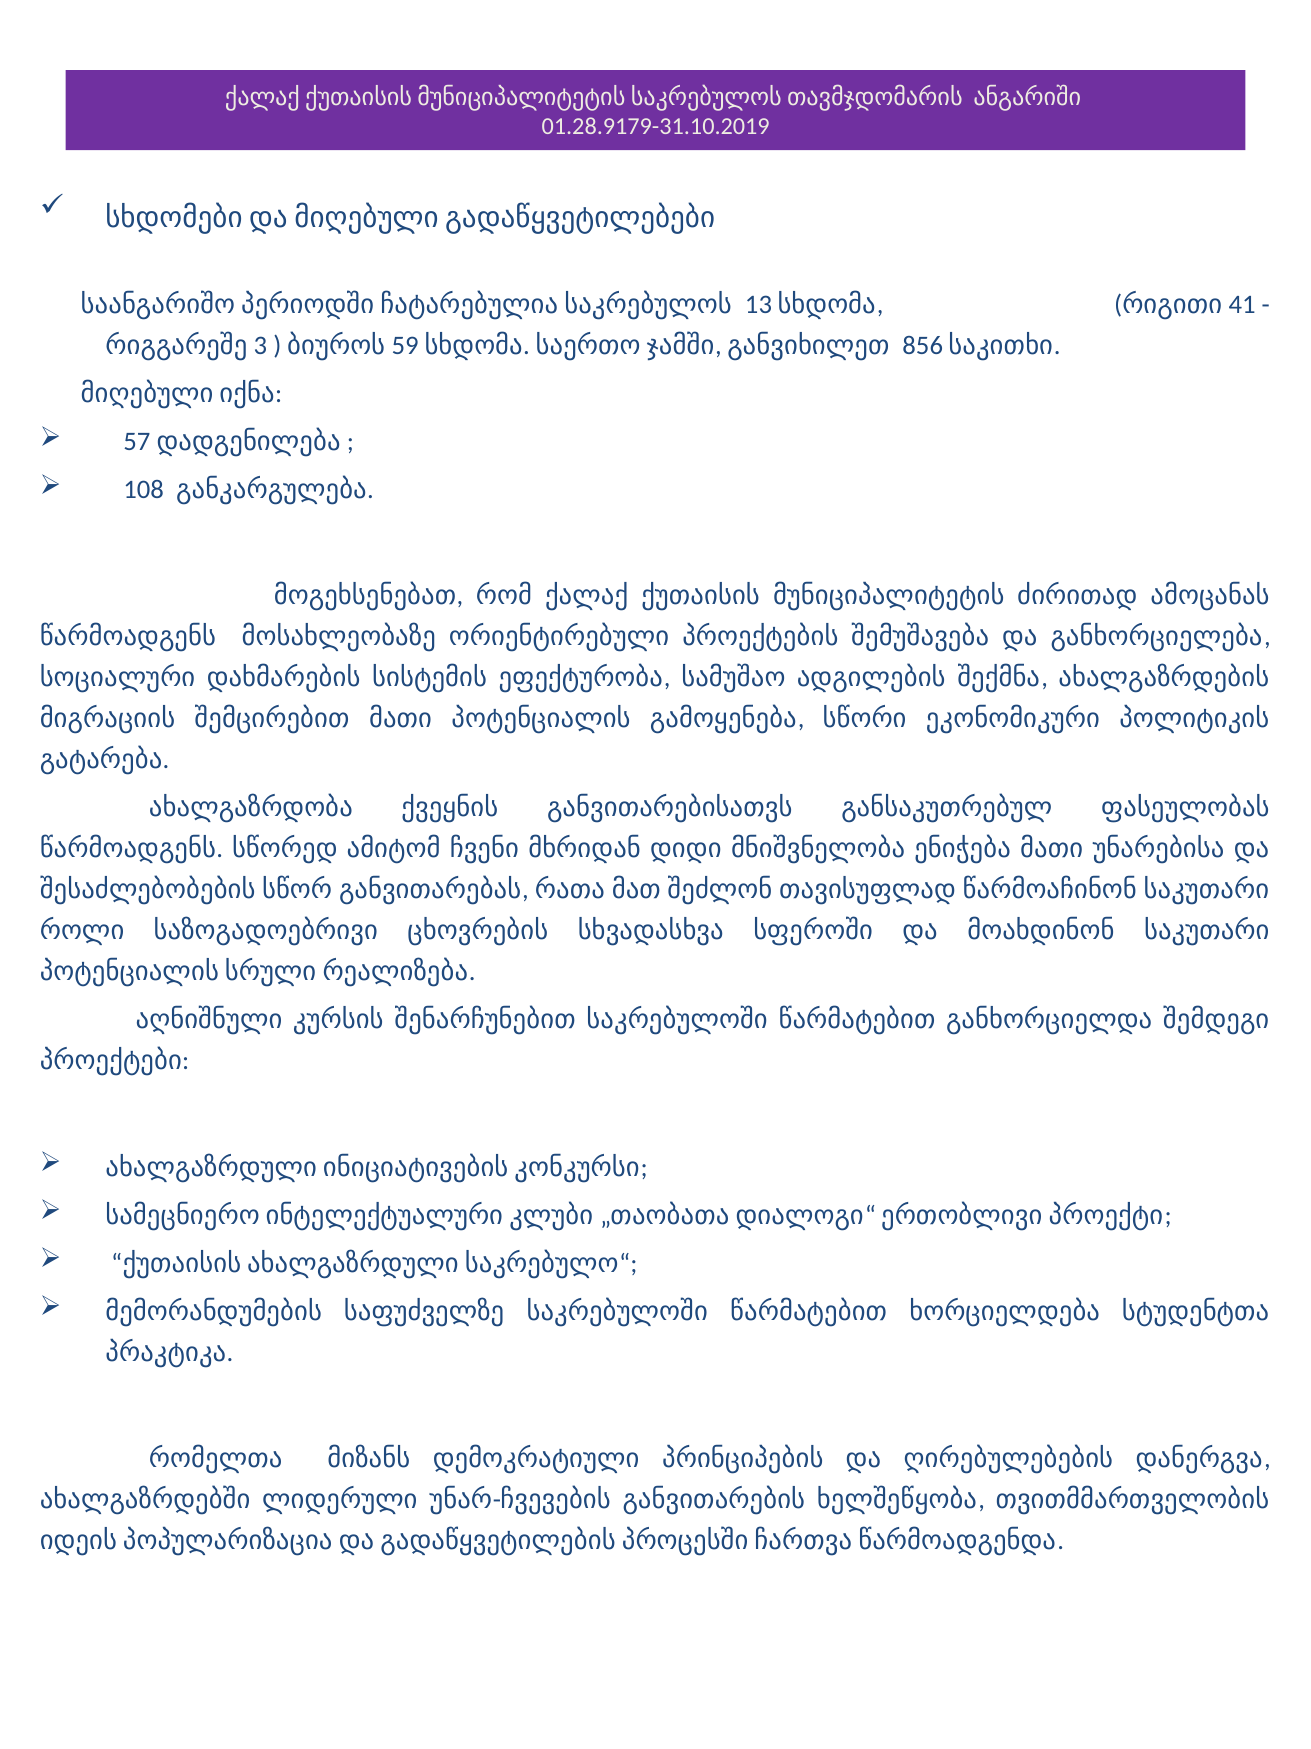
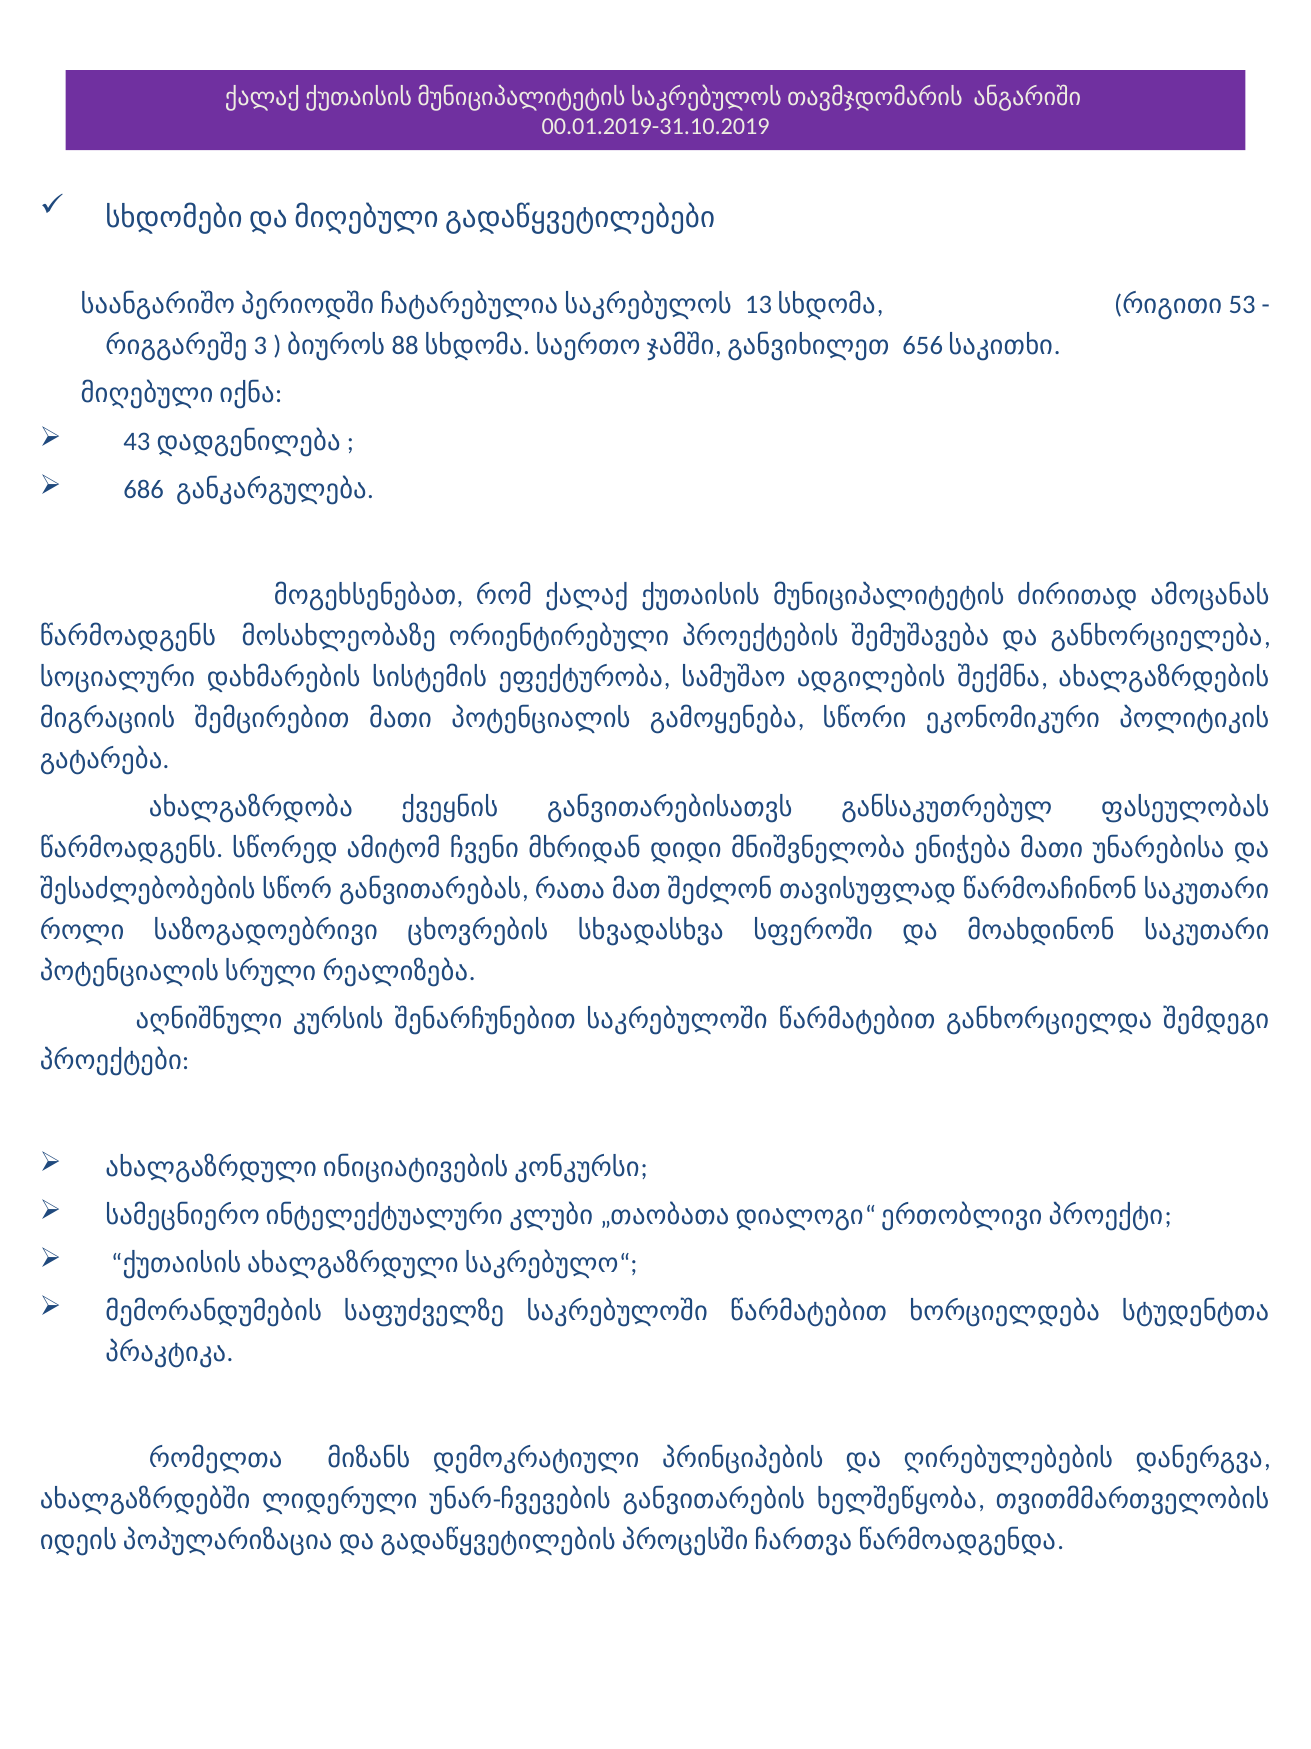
01.28.9179-31.10.2019: 01.28.9179-31.10.2019 -> 00.01.2019-31.10.2019 (656, 126)
41: 41 -> 53 (1242, 304)
59: 59 -> 88 (405, 345)
856: 856 -> 656 (923, 345)
57: 57 -> 43 (137, 441)
108: 108 -> 686 (144, 489)
